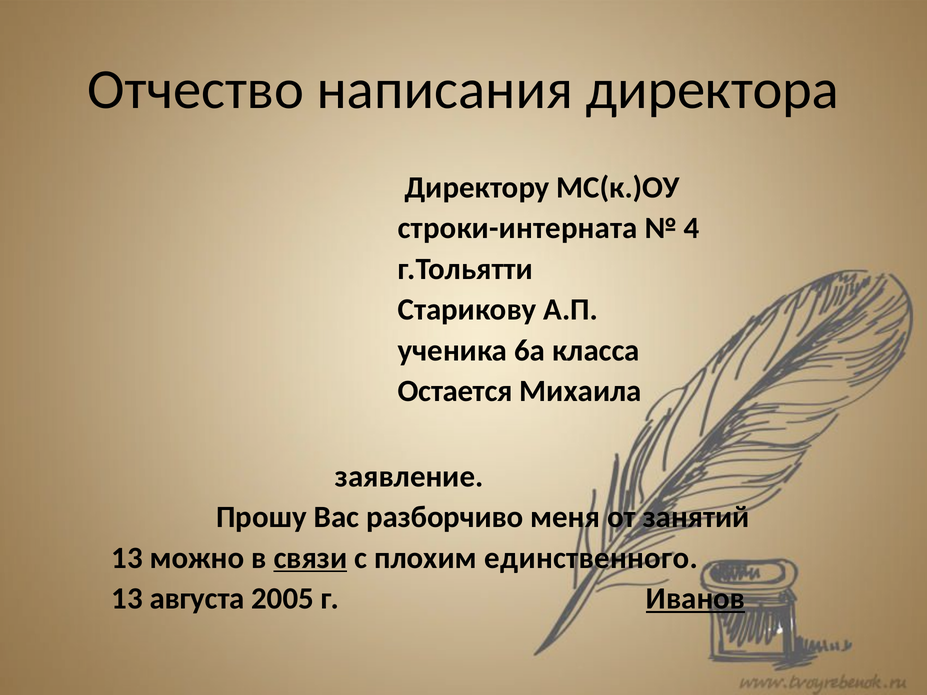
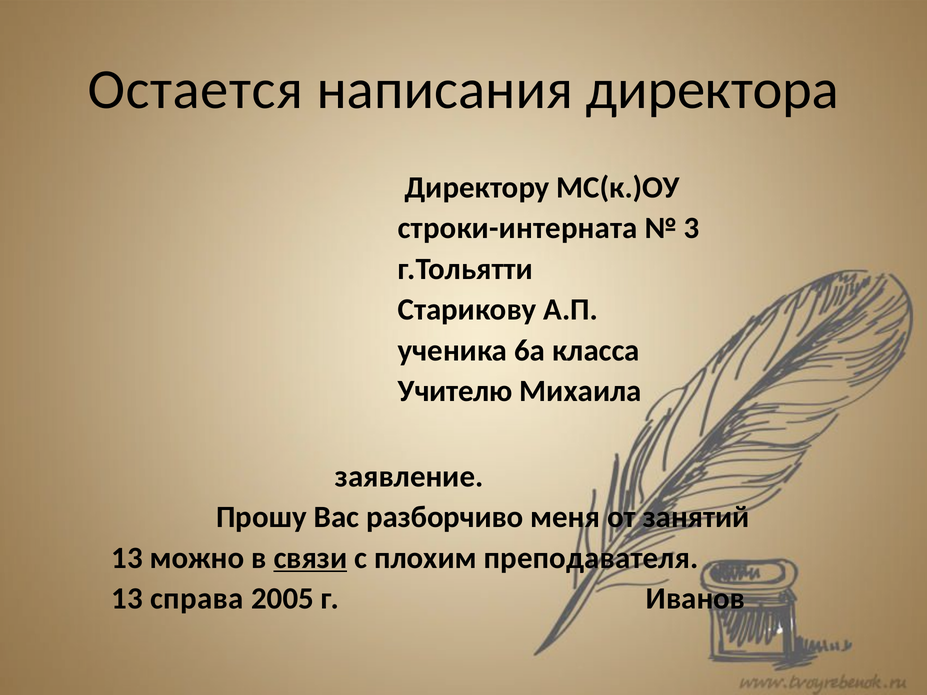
Отчество: Отчество -> Остается (195, 90)
4: 4 -> 3 (692, 228)
Остается: Остается -> Учителю (455, 391)
единственного: единственного -> преподавателя (591, 558)
августа: августа -> справа (197, 599)
Иванов underline: present -> none (696, 599)
